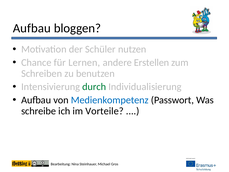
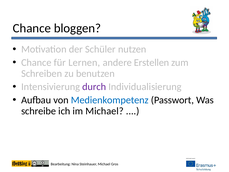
Aufbau: Aufbau -> Chance (32, 28)
durch colour: green -> purple (94, 87)
im Vorteile: Vorteile -> Michael (104, 111)
